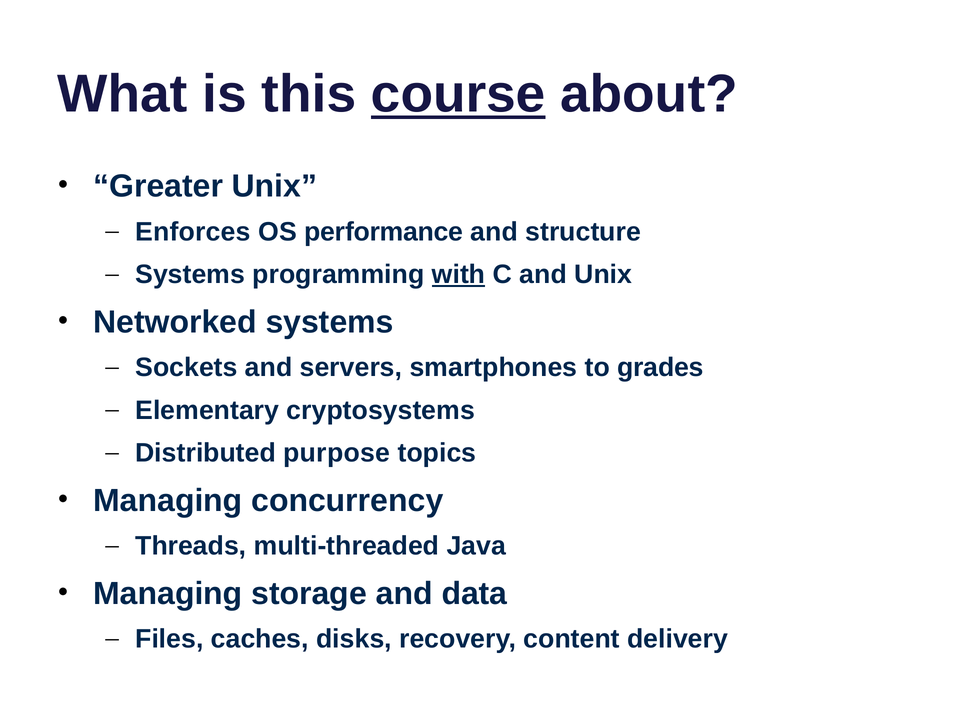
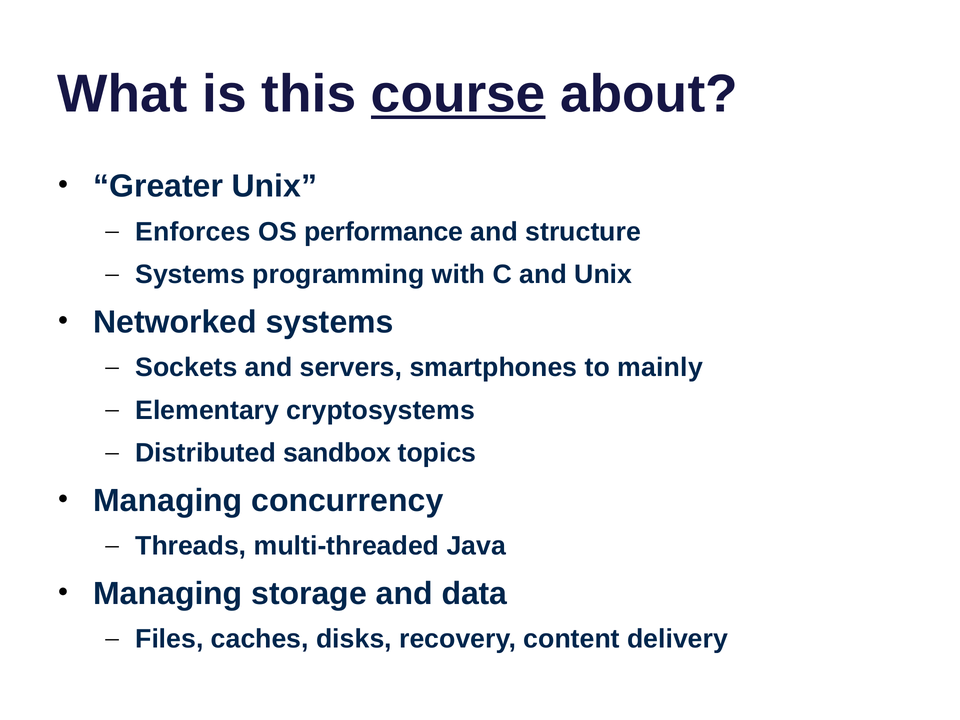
with underline: present -> none (459, 275)
grades: grades -> mainly (660, 368)
purpose: purpose -> sandbox (337, 453)
